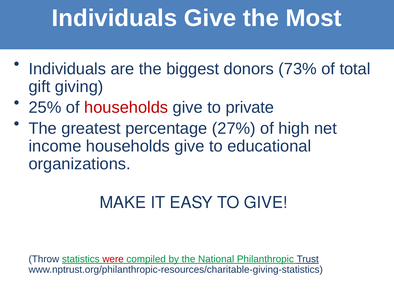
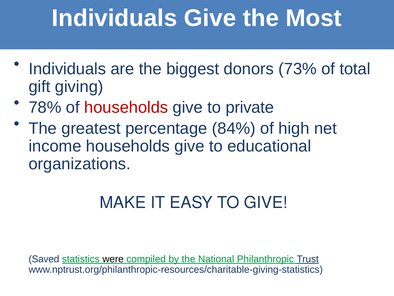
25%: 25% -> 78% (45, 107)
27%: 27% -> 84% (234, 128)
Throw: Throw -> Saved (44, 259)
were colour: red -> black (113, 259)
